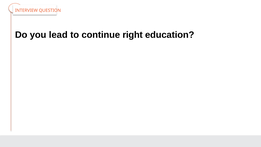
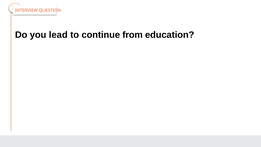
right: right -> from (133, 35)
